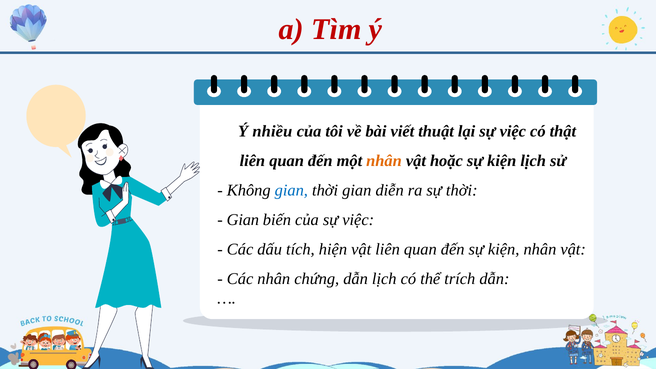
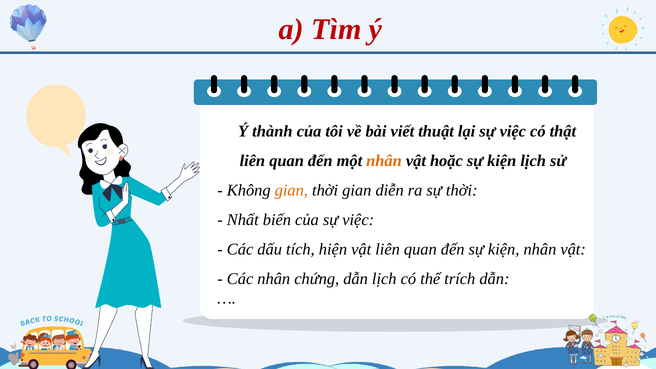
nhiều: nhiều -> thành (272, 131)
gian colour: blue -> orange (291, 190)
Gian: Gian -> Nhất (243, 220)
